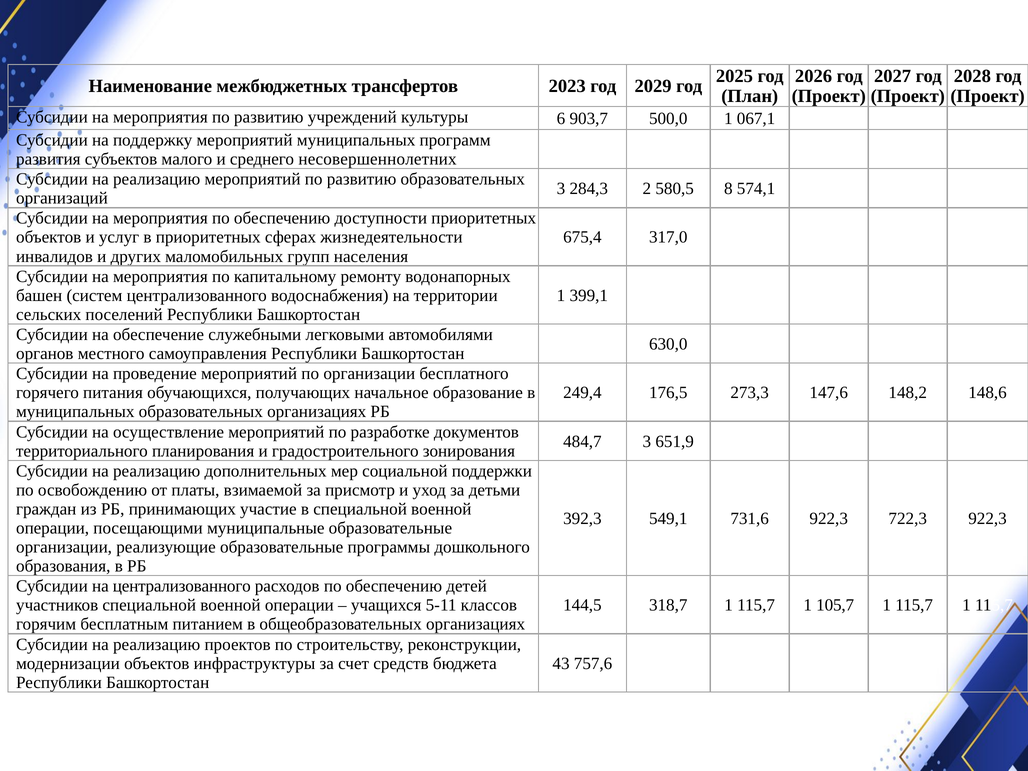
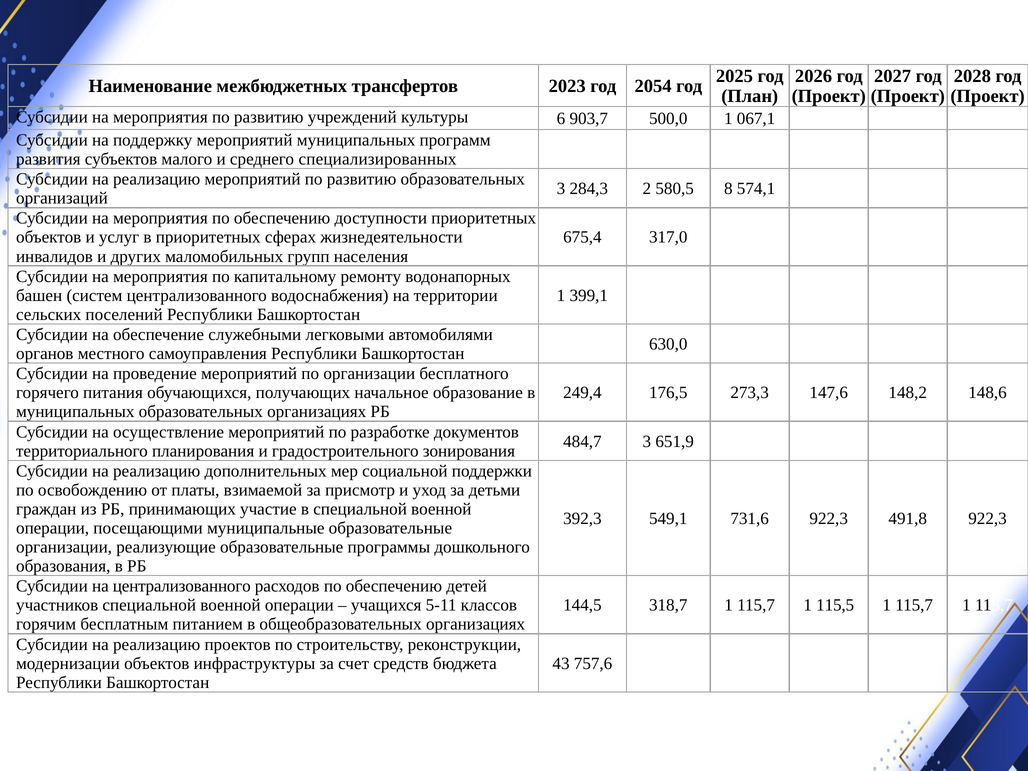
2029: 2029 -> 2054 (653, 86)
несовершеннолетних: несовершеннолетних -> специализированных (378, 159)
722,3: 722,3 -> 491,8 (908, 519)
105,7: 105,7 -> 115,5 (835, 605)
